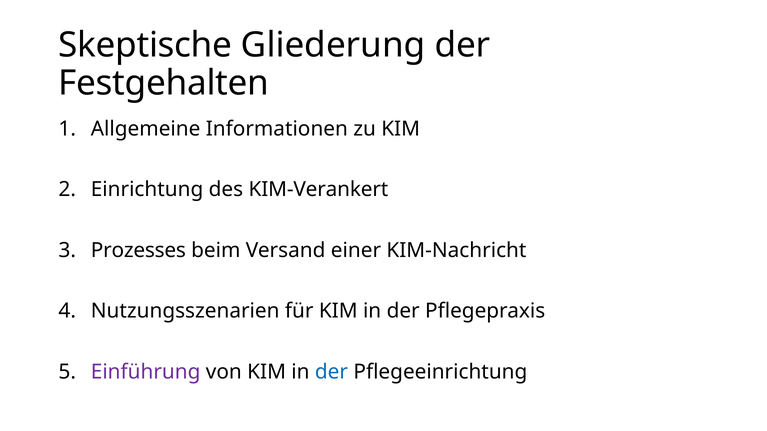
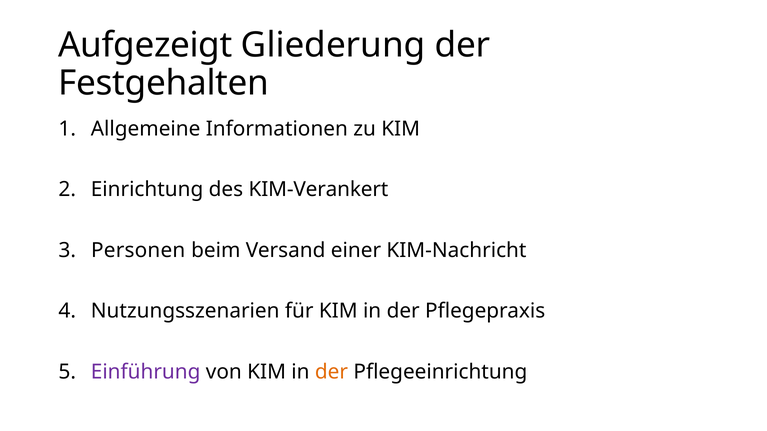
Skeptische: Skeptische -> Aufgezeigt (145, 45)
Prozesses: Prozesses -> Personen (138, 250)
der colour: blue -> orange (331, 372)
